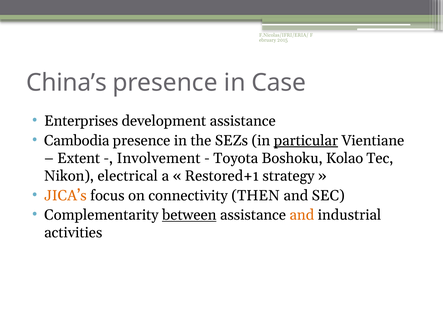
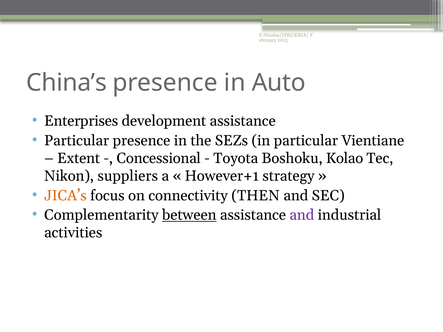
Case: Case -> Auto (279, 83)
Cambodia: Cambodia -> Particular (77, 141)
particular underline: present -> none (306, 141)
Involvement: Involvement -> Concessional (159, 158)
electrical: electrical -> suppliers (128, 176)
Restored+1: Restored+1 -> However+1 (222, 176)
and colour: orange -> purple (302, 215)
